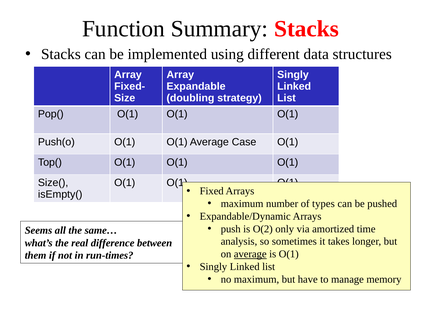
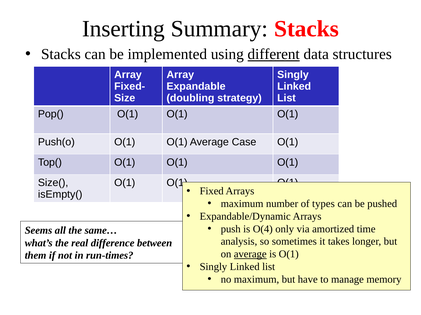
Function: Function -> Inserting (123, 29)
different underline: none -> present (274, 54)
O(2: O(2 -> O(4 (263, 229)
